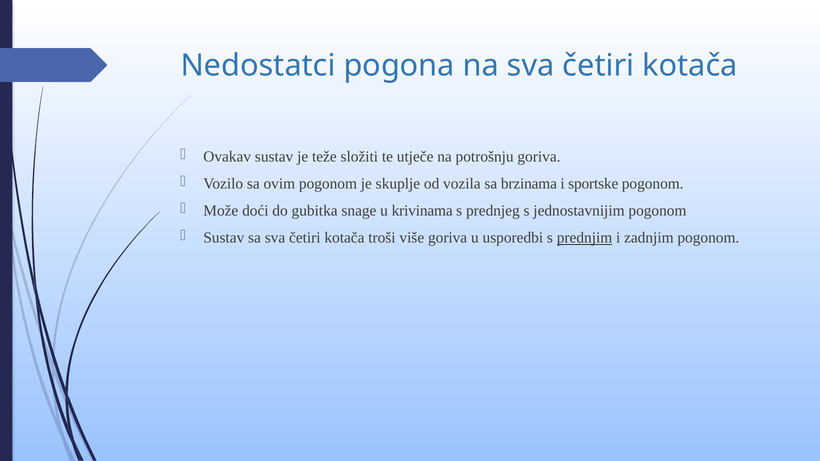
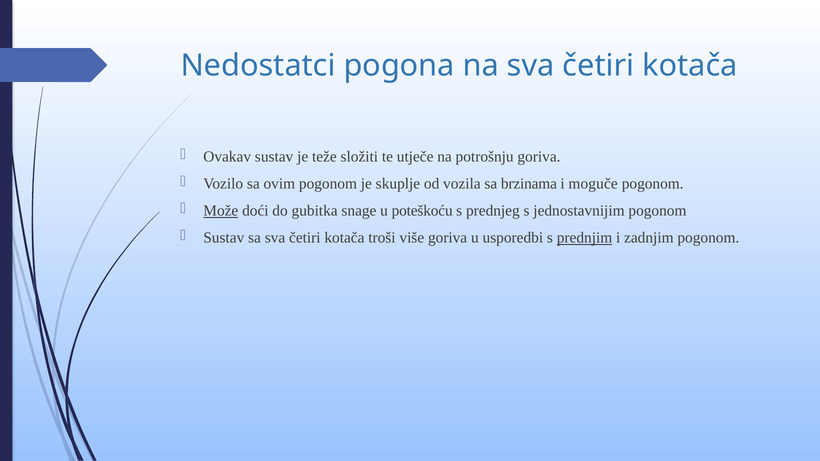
sportske: sportske -> moguče (593, 184)
Može underline: none -> present (221, 211)
krivinama: krivinama -> poteškoću (422, 211)
